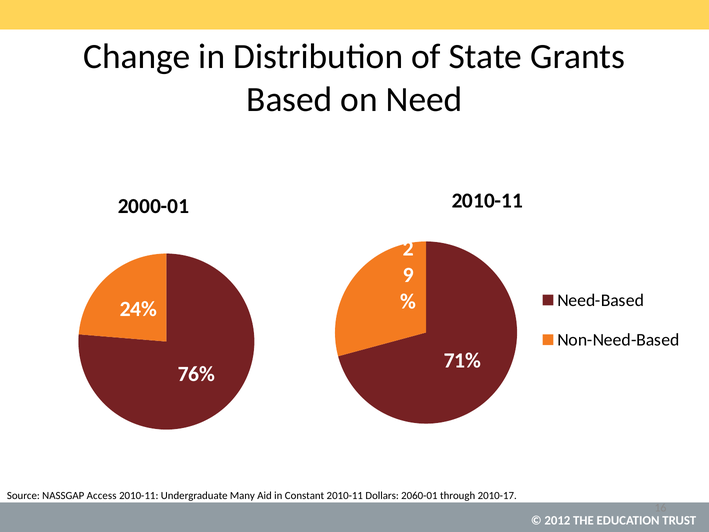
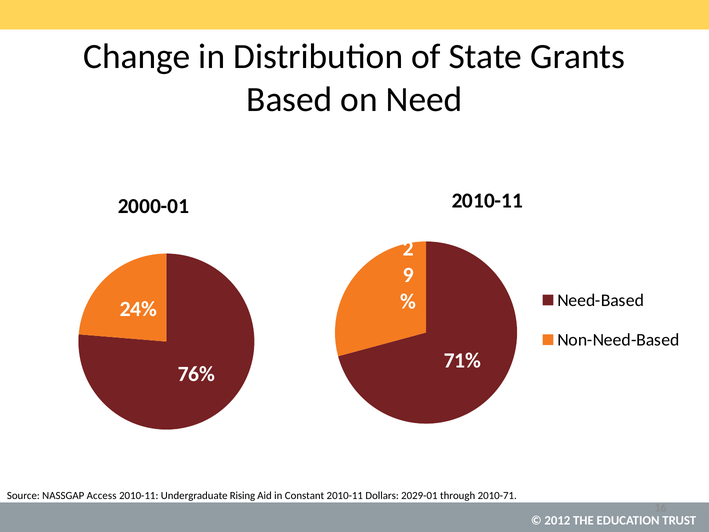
Many: Many -> Rising (242, 495)
2060-01: 2060-01 -> 2029-01 (419, 495)
2010-17: 2010-17 -> 2010-71 (497, 495)
